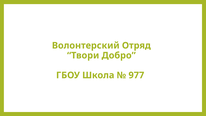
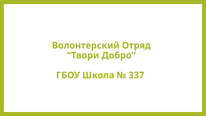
977: 977 -> 337 (136, 75)
